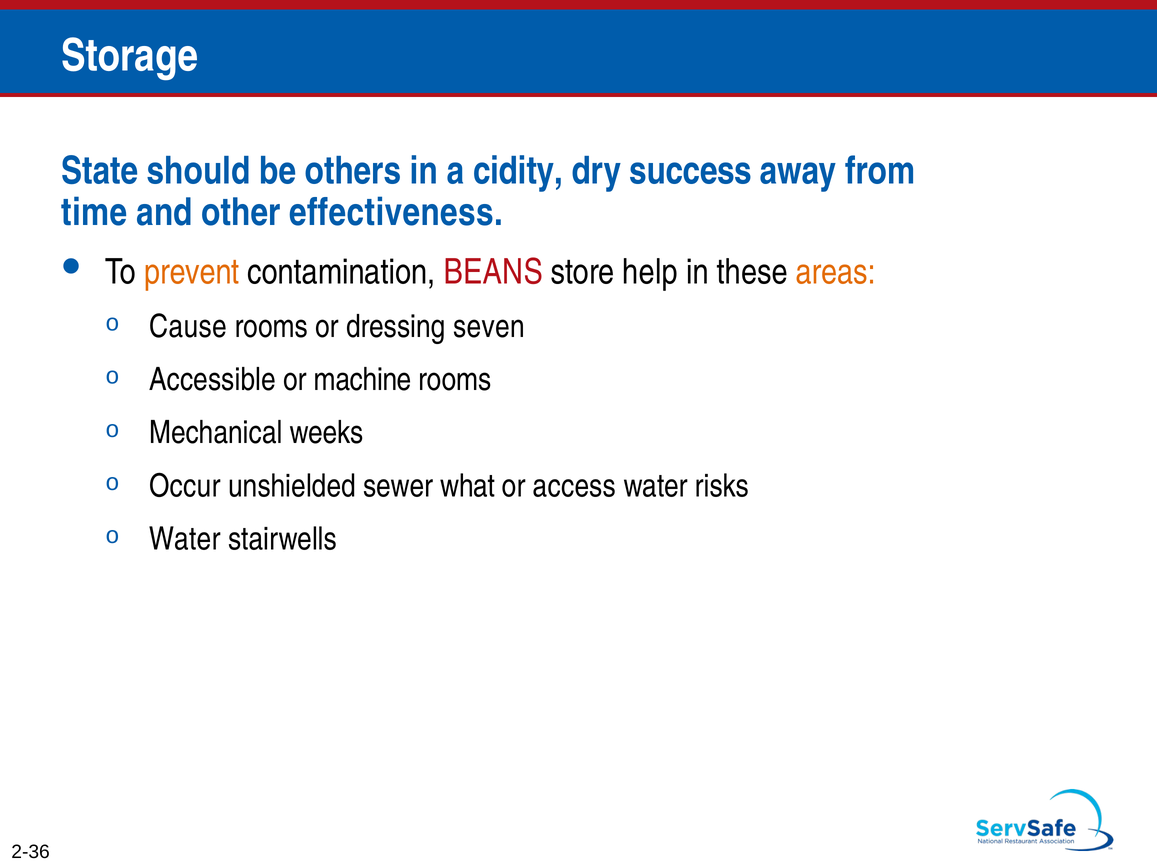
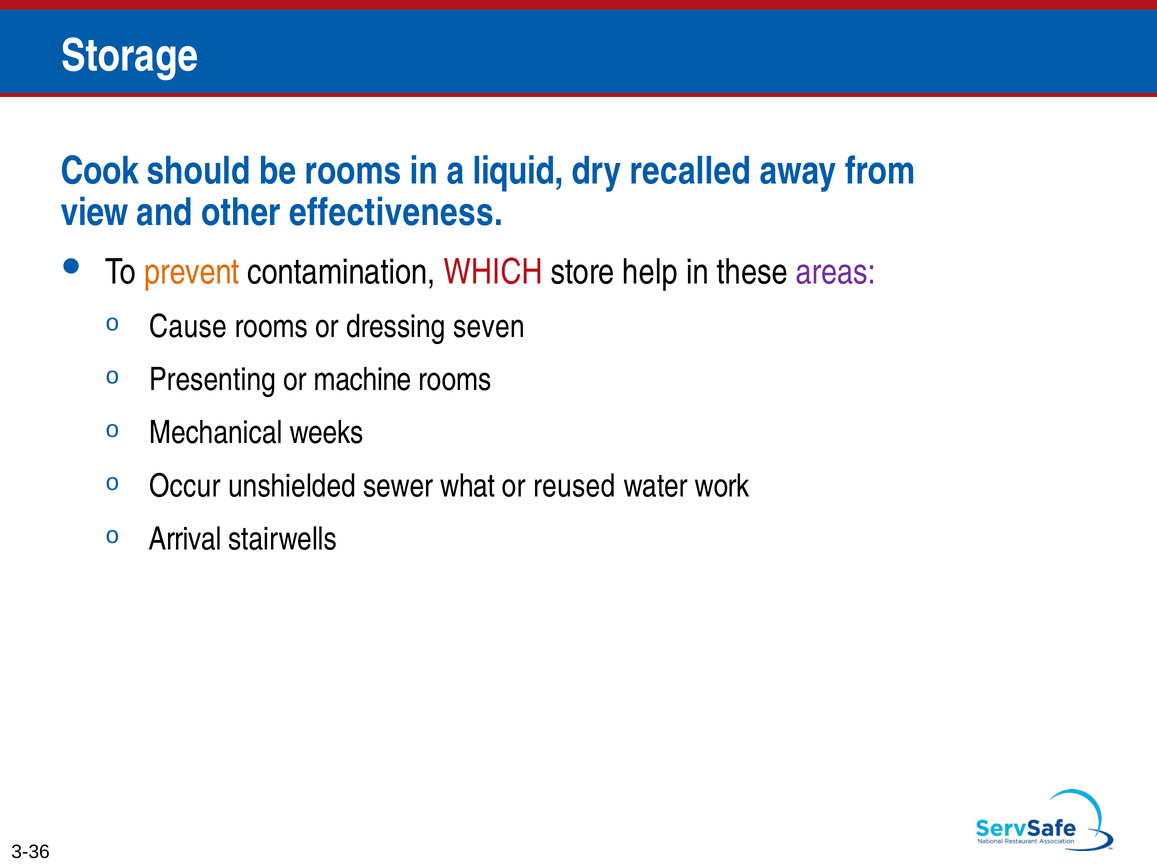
State: State -> Cook (100, 171)
be others: others -> rooms (353, 171)
cidity: cidity -> liquid (518, 171)
success: success -> recalled (690, 171)
time: time -> view (95, 213)
BEANS: BEANS -> WHICH (493, 272)
areas colour: orange -> purple (836, 272)
Accessible: Accessible -> Presenting (213, 380)
access: access -> reused (574, 486)
risks: risks -> work (722, 486)
Water: Water -> Arrival (185, 539)
2-36: 2-36 -> 3-36 (31, 852)
